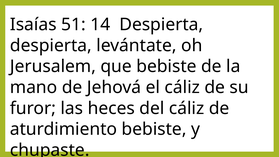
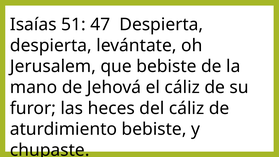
14: 14 -> 47 (100, 25)
